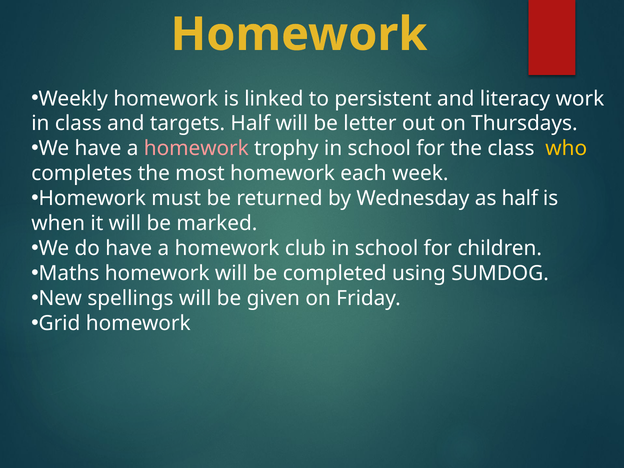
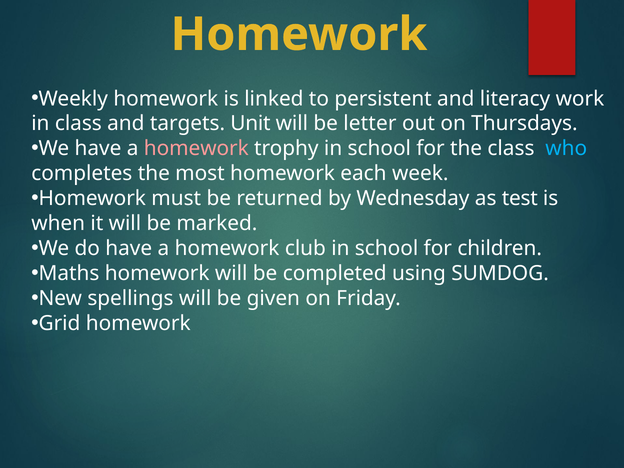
targets Half: Half -> Unit (250, 124)
who colour: yellow -> light blue (566, 149)
as half: half -> test (520, 198)
